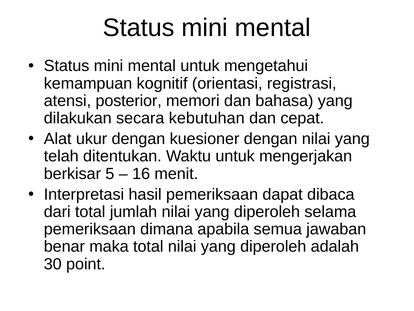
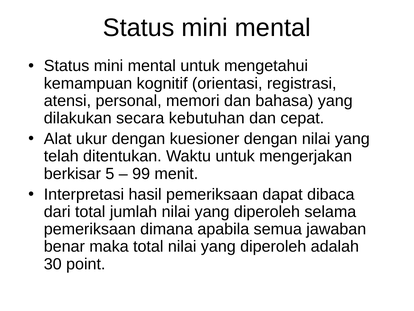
posterior: posterior -> personal (129, 101)
16: 16 -> 99 (141, 173)
